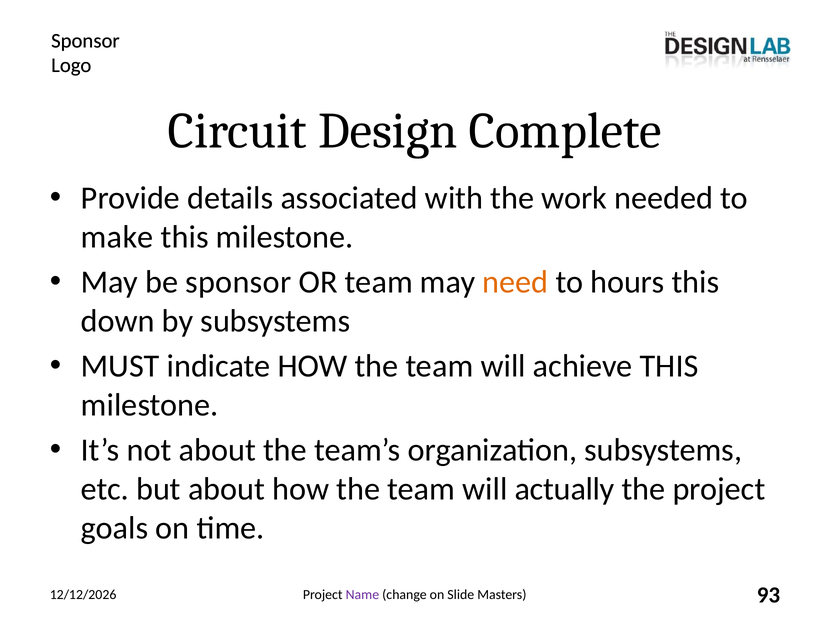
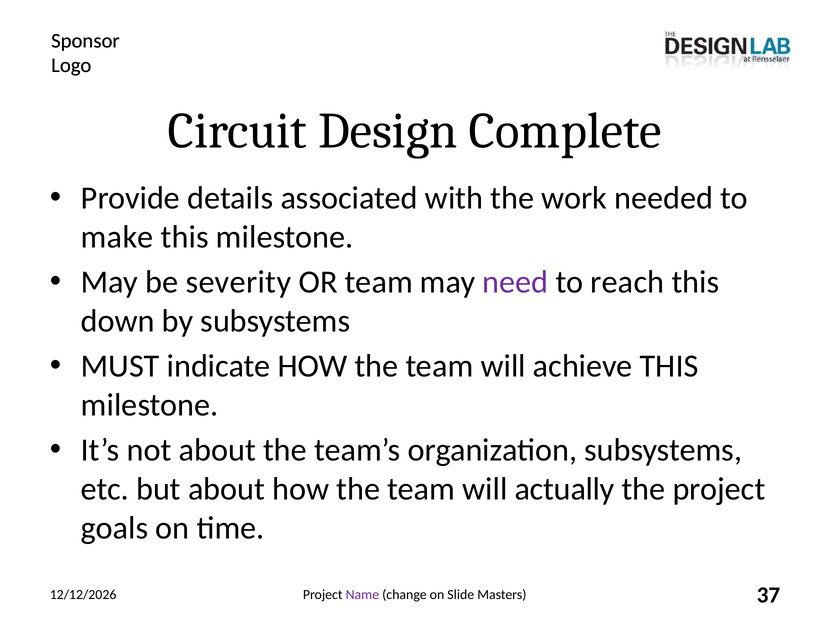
be sponsor: sponsor -> severity (238, 282)
need colour: orange -> purple (515, 282)
hours: hours -> reach (627, 282)
93: 93 -> 37 (769, 595)
